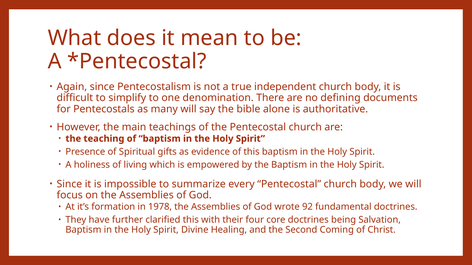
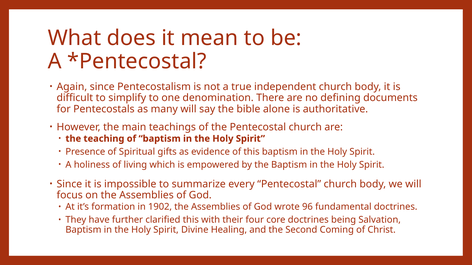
1978: 1978 -> 1902 (160, 207)
92: 92 -> 96 (307, 207)
